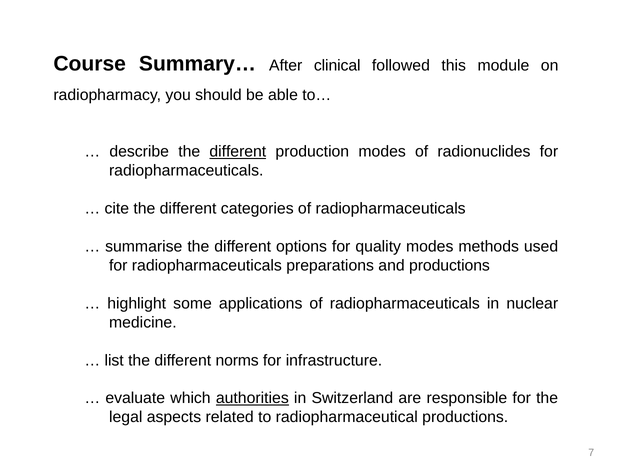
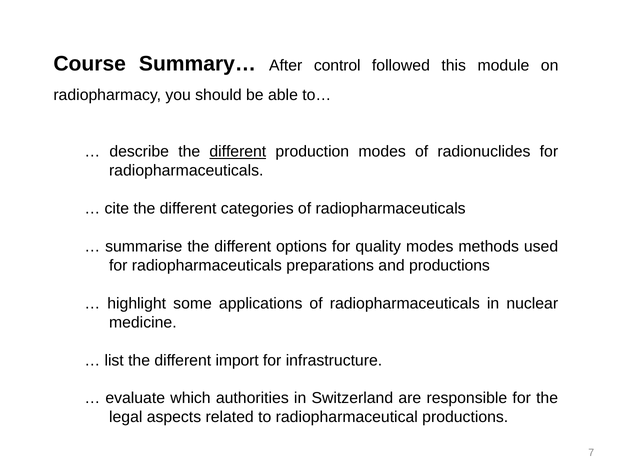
clinical: clinical -> control (337, 65)
norms: norms -> import (237, 360)
authorities underline: present -> none (252, 398)
